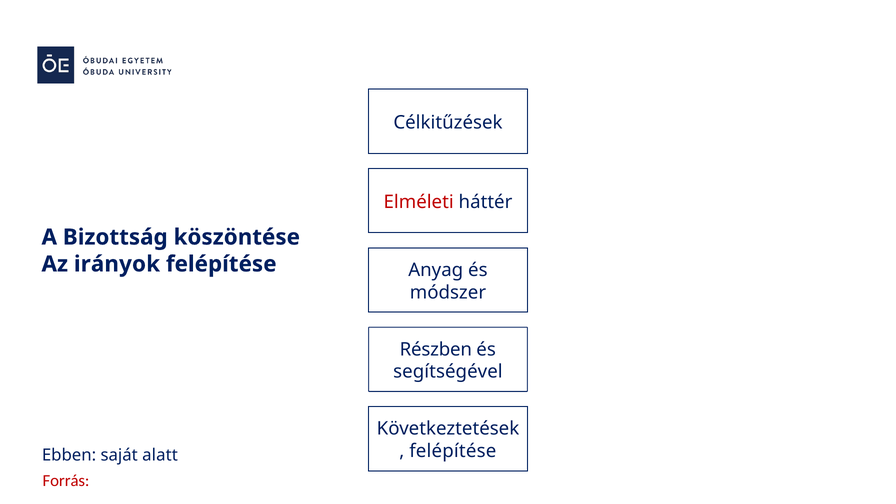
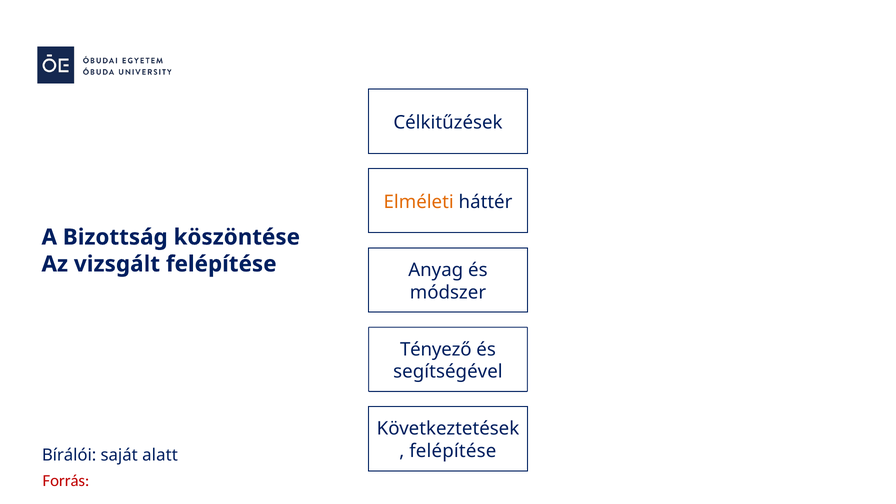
Elméleti colour: red -> orange (419, 202)
irányok: irányok -> vizsgált (117, 264)
Részben: Részben -> Tényező (436, 349)
Ebben: Ebben -> Bírálói (69, 455)
